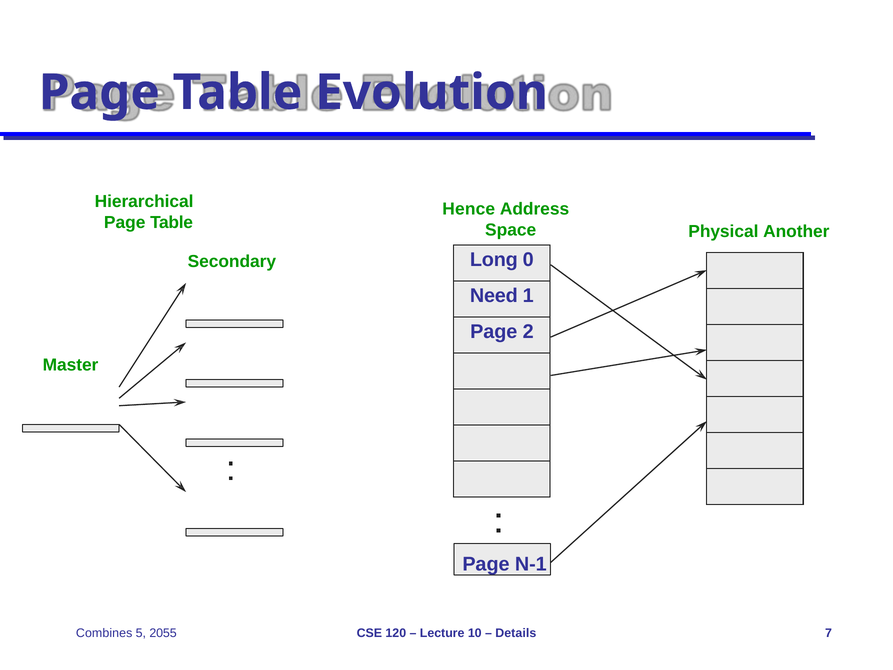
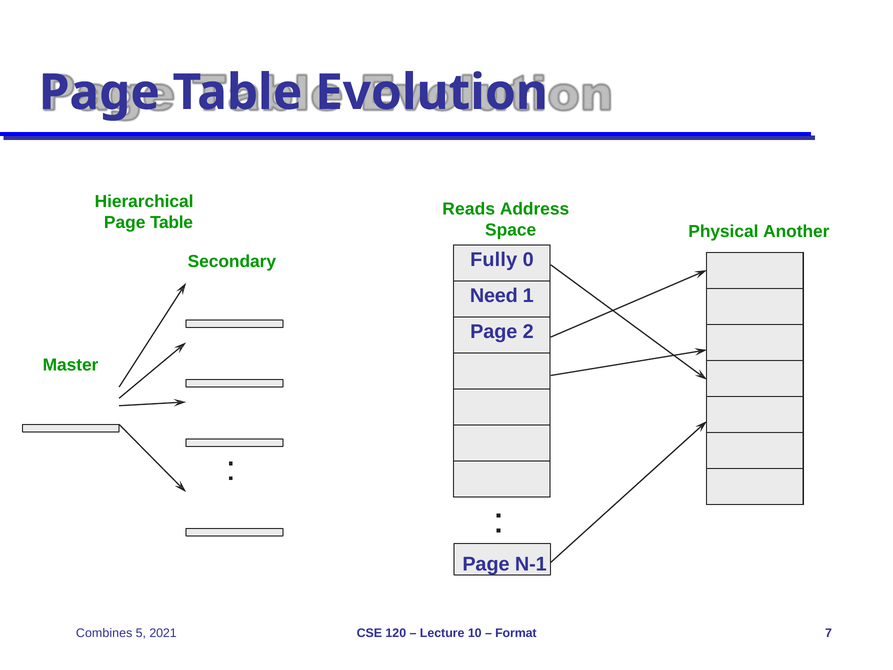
Hence: Hence -> Reads (469, 209)
Long: Long -> Fully (494, 260)
2055: 2055 -> 2021 (163, 633)
Details: Details -> Format (516, 633)
